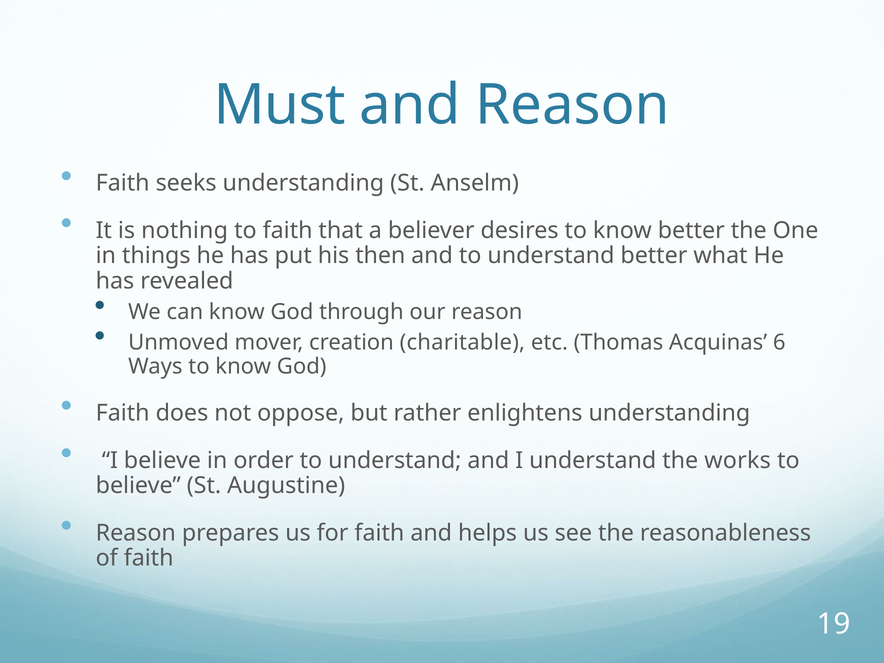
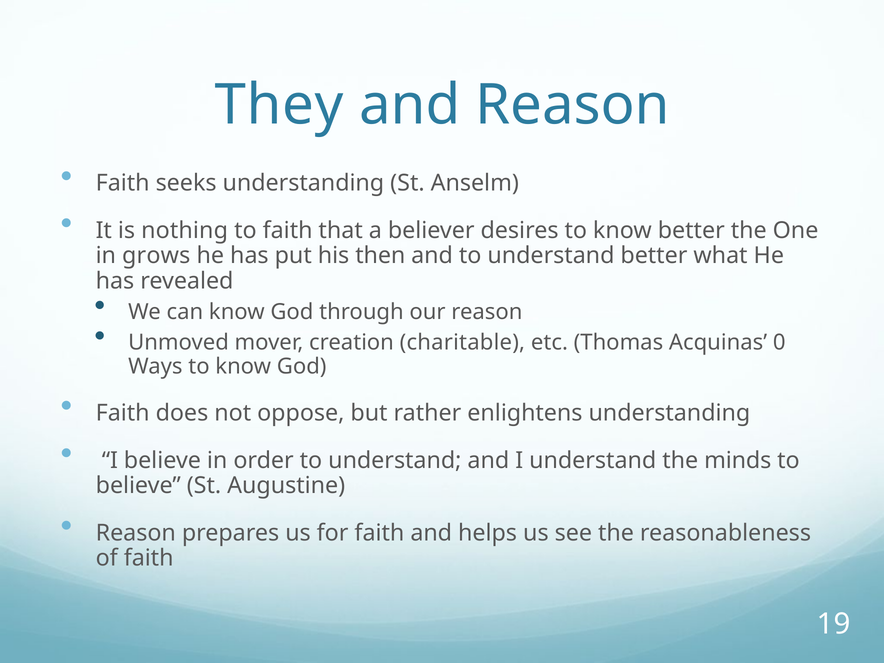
Must: Must -> They (279, 105)
things: things -> grows (156, 256)
6: 6 -> 0 (779, 342)
works: works -> minds (738, 460)
